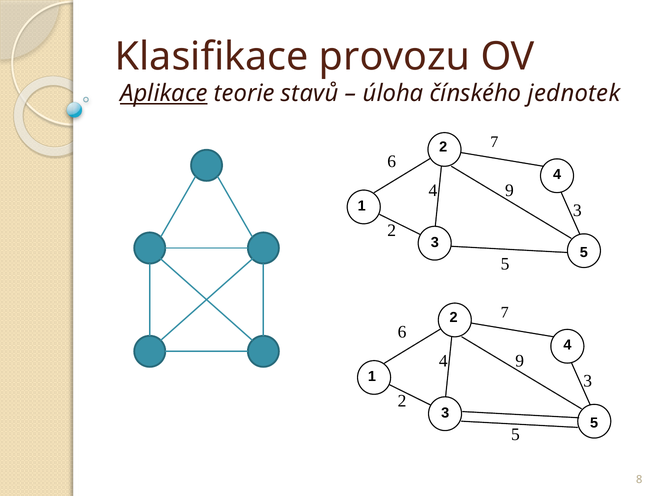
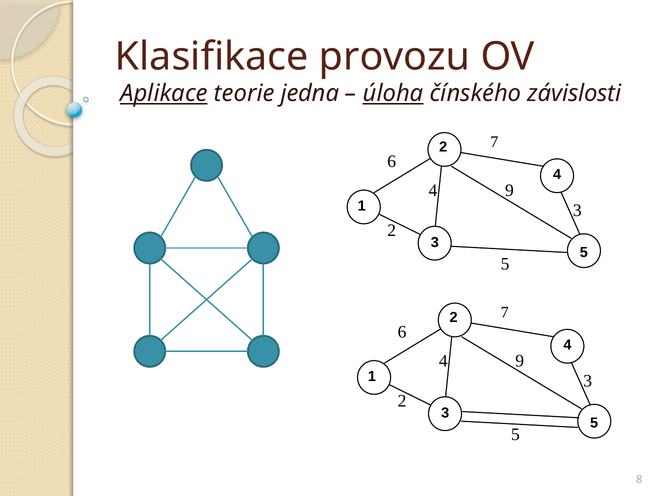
stavů: stavů -> jedna (310, 94)
úloha underline: none -> present (393, 94)
jednotek: jednotek -> závislosti (574, 94)
